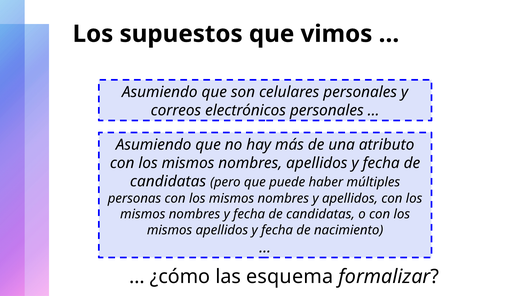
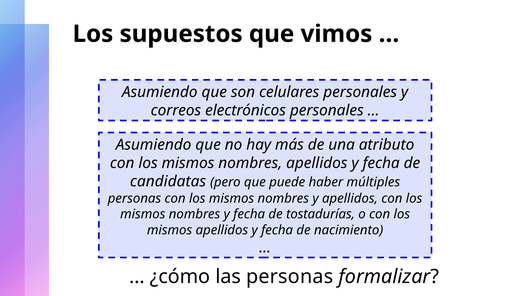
candidatas: candidatas -> tostadurías (321, 215)
las esquema: esquema -> personas (290, 277)
